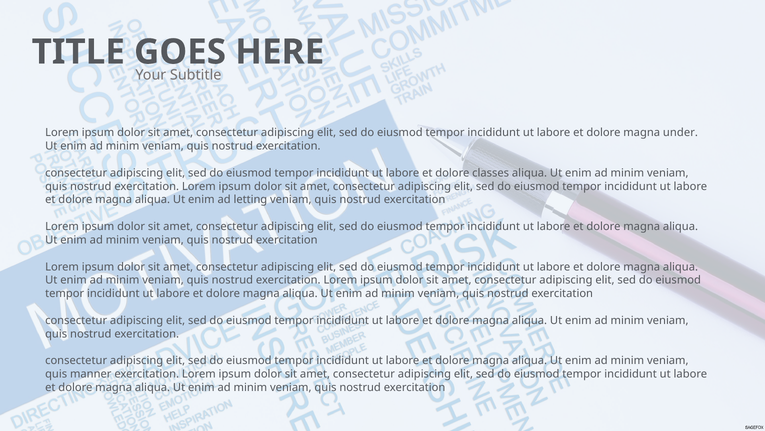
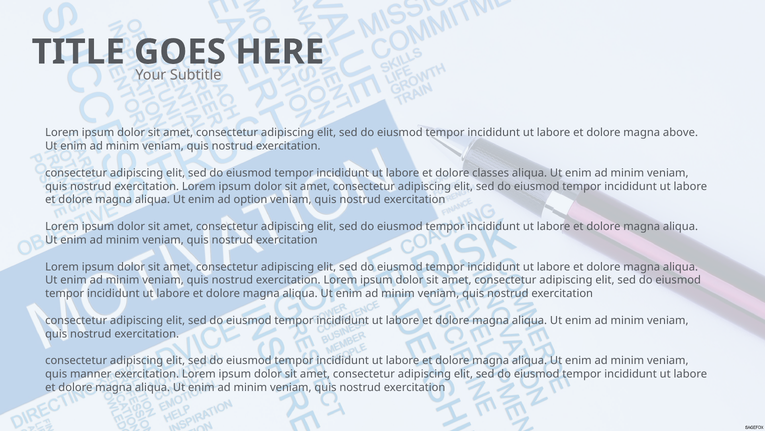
under: under -> above (680, 132)
letting: letting -> option (250, 199)
